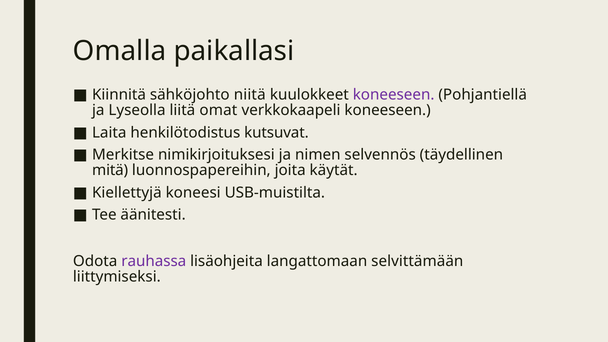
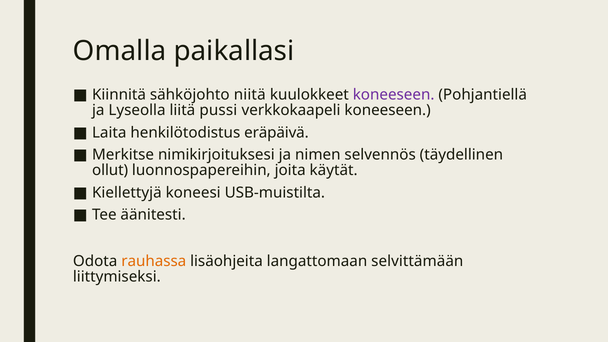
omat: omat -> pussi (218, 110)
kutsuvat: kutsuvat -> eräpäivä (276, 133)
mitä: mitä -> ollut (110, 170)
rauhassa colour: purple -> orange (154, 261)
